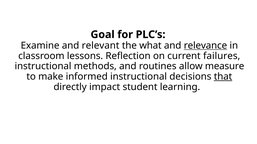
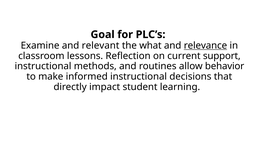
failures: failures -> support (222, 56)
measure: measure -> behavior (225, 66)
that underline: present -> none (223, 77)
